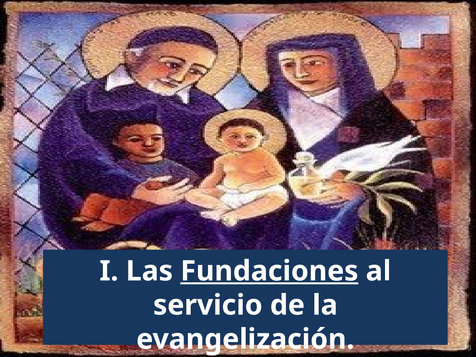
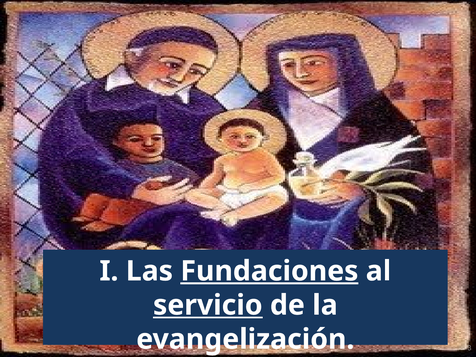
servicio underline: none -> present (208, 305)
